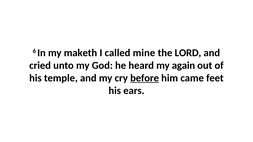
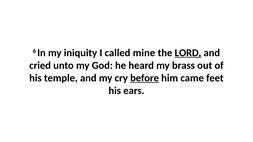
maketh: maketh -> iniquity (80, 53)
LORD underline: none -> present (188, 53)
again: again -> brass (183, 66)
